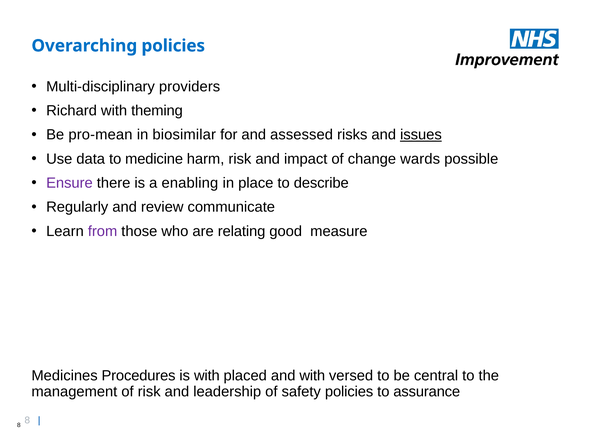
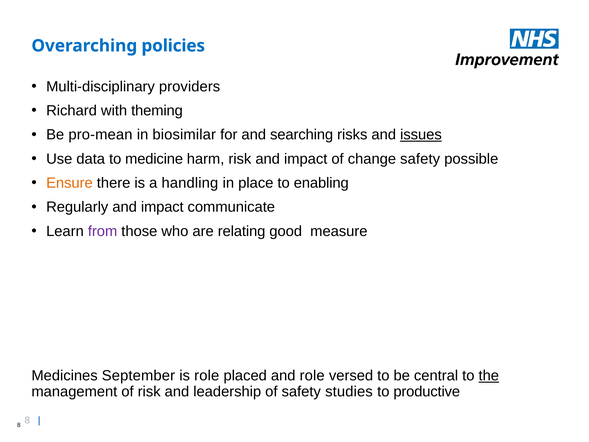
assessed: assessed -> searching (302, 135)
change wards: wards -> safety (420, 159)
Ensure colour: purple -> orange (69, 183)
enabling: enabling -> handling (190, 183)
describe: describe -> enabling (321, 183)
Regularly and review: review -> impact (162, 207)
Procedures: Procedures -> September (138, 376)
is with: with -> role (207, 376)
and with: with -> role (312, 376)
the underline: none -> present (489, 376)
safety policies: policies -> studies (349, 391)
assurance: assurance -> productive (427, 391)
